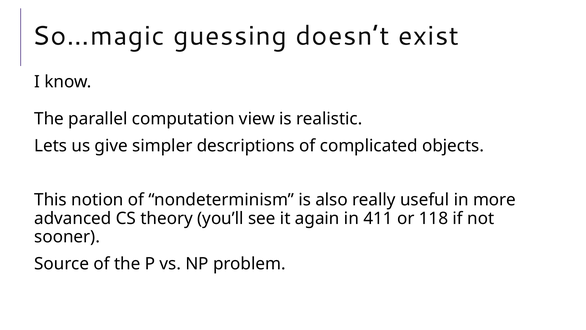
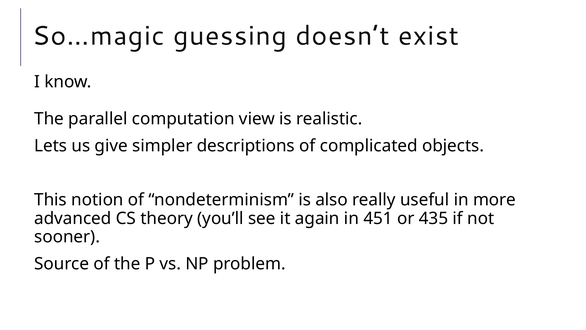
411: 411 -> 451 (378, 218)
118: 118 -> 435 (434, 218)
